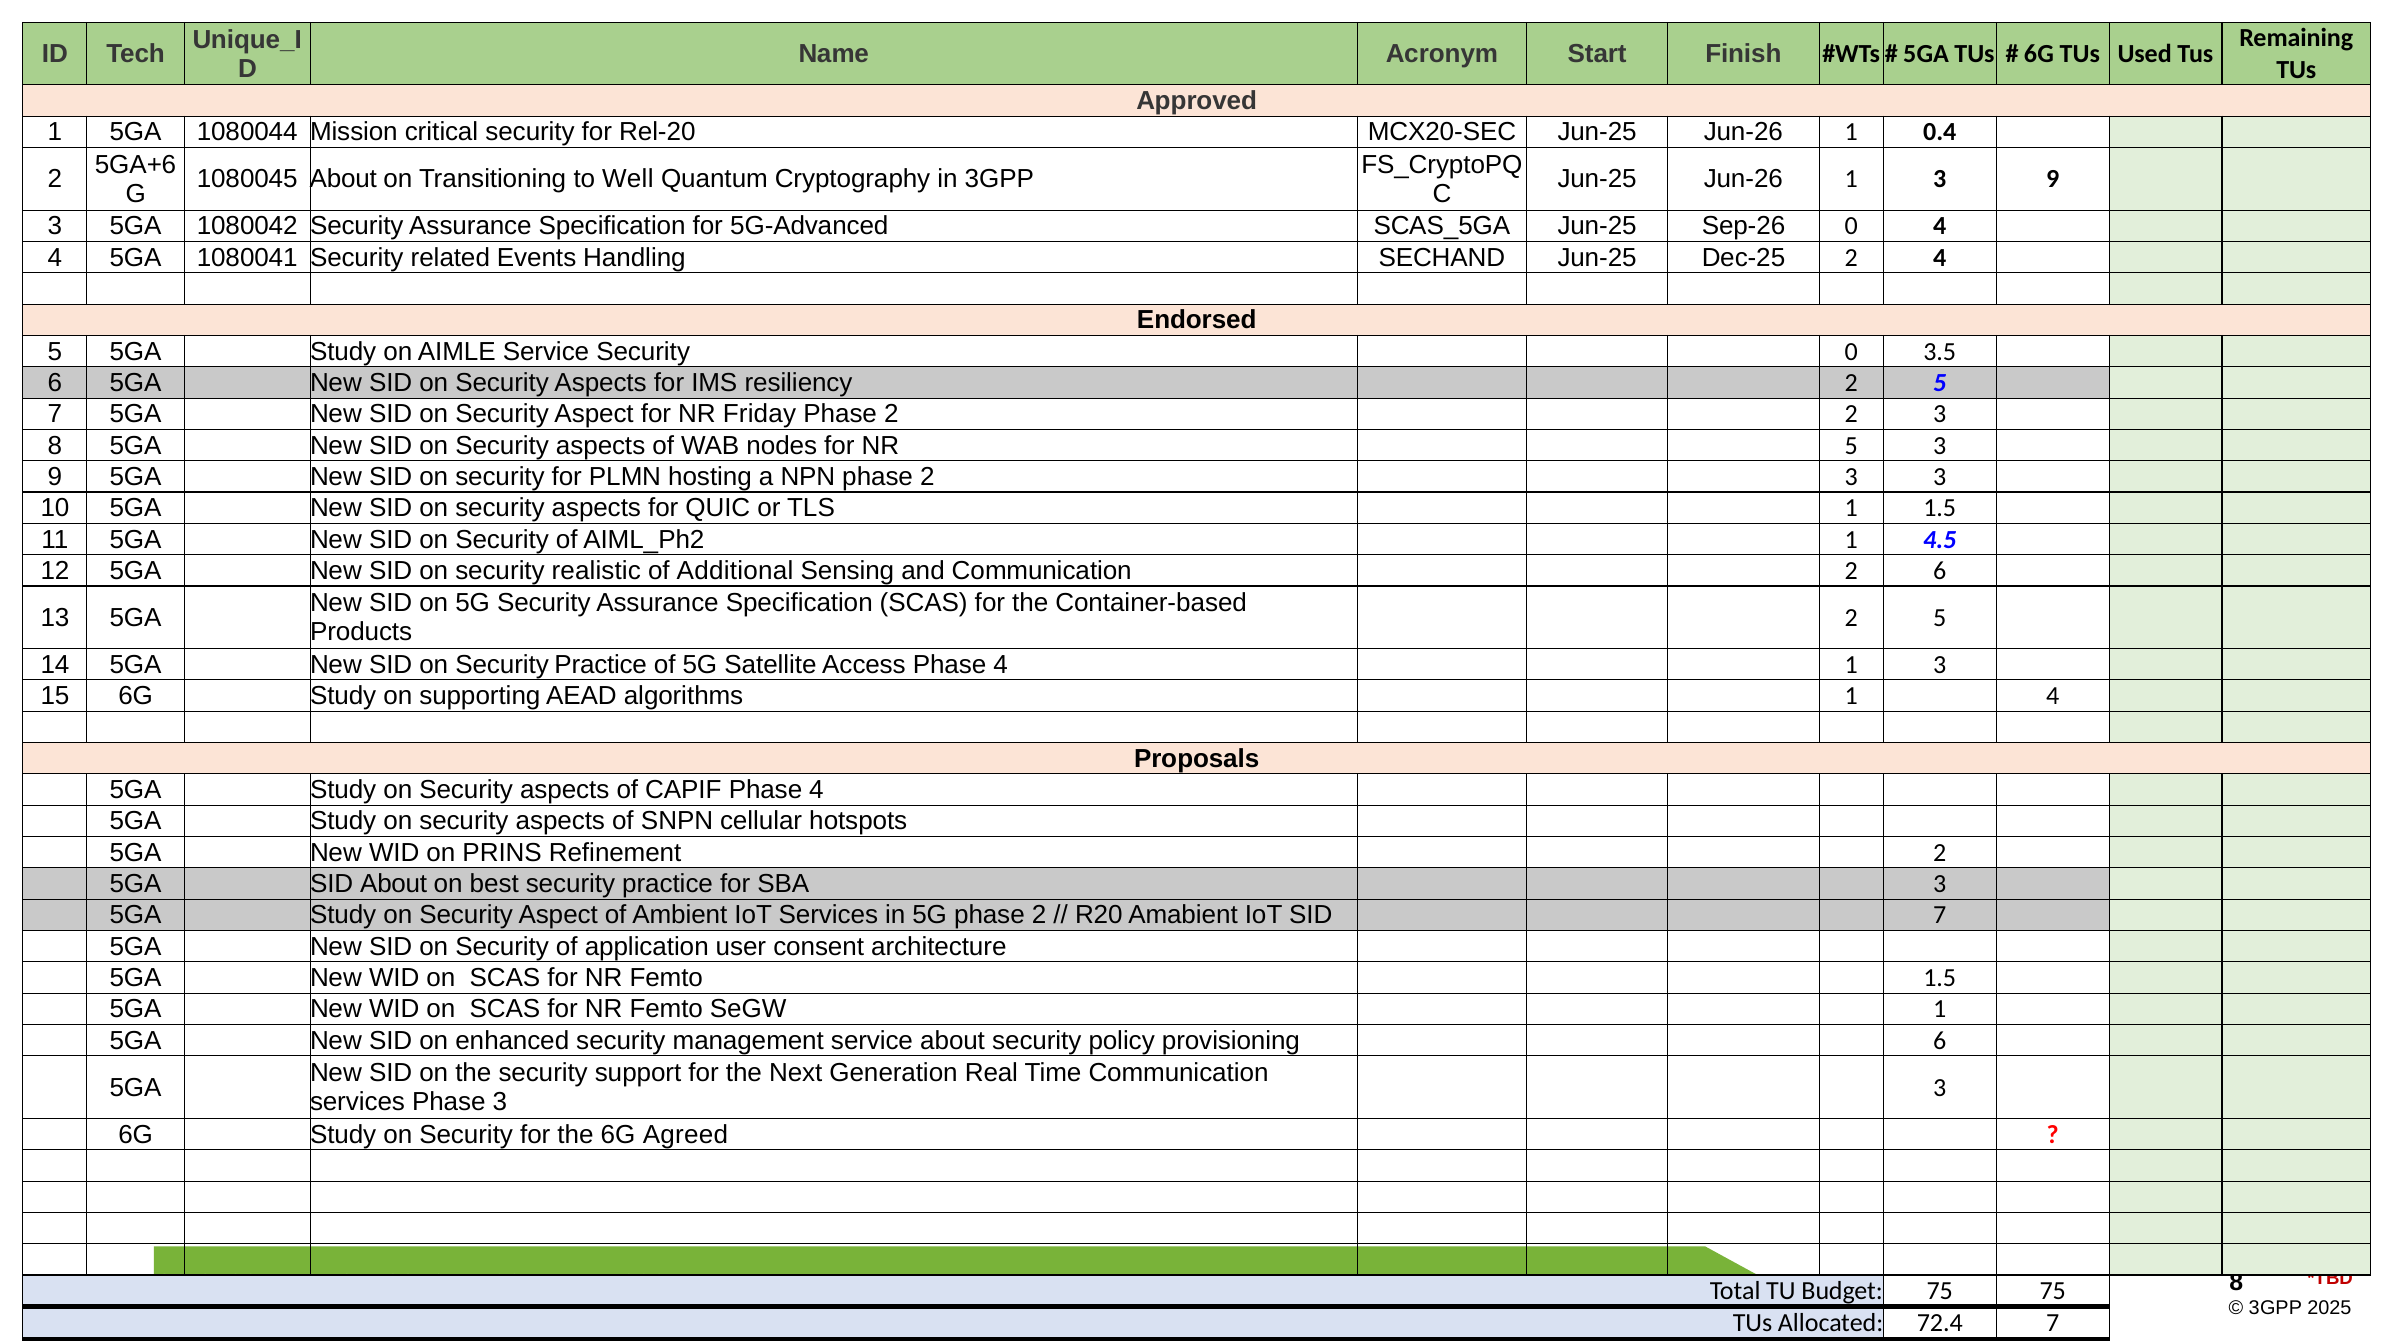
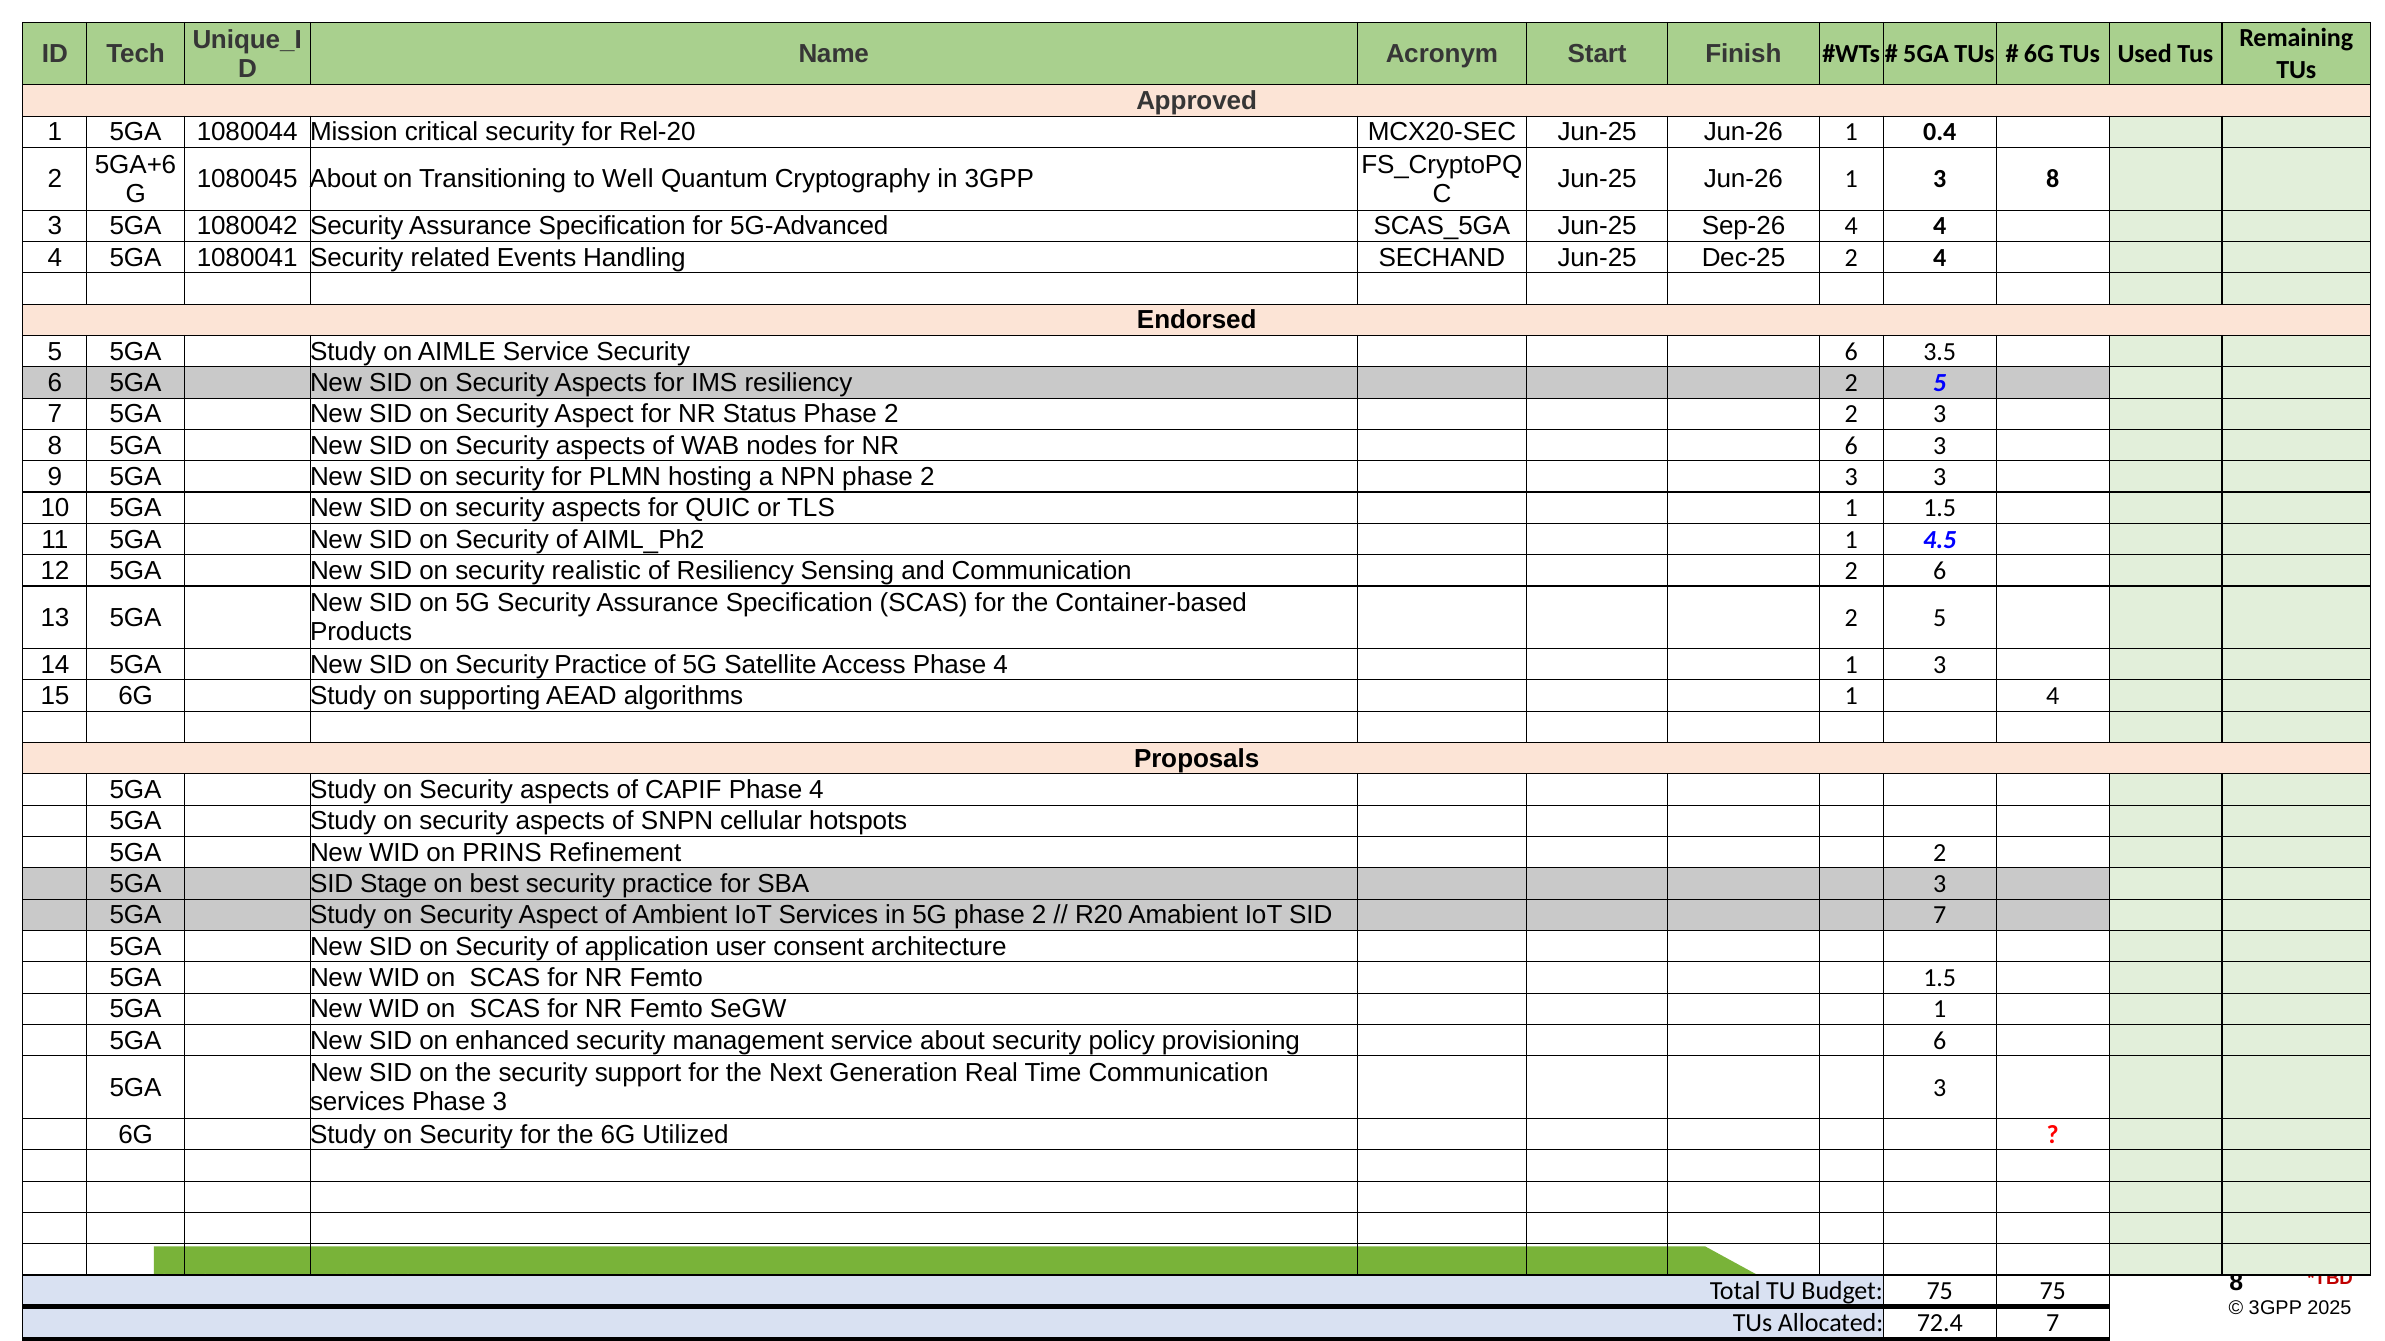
1 3 9: 9 -> 8 (2053, 179)
Sep-26 0: 0 -> 4 (1851, 226)
Security 0: 0 -> 6 (1851, 352)
Friday: Friday -> Status (760, 414)
NR 5: 5 -> 6 (1851, 446)
of Additional: Additional -> Resiliency (735, 571)
SID About: About -> Stage (394, 884)
Agreed: Agreed -> Utilized (686, 1135)
